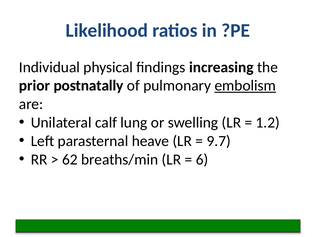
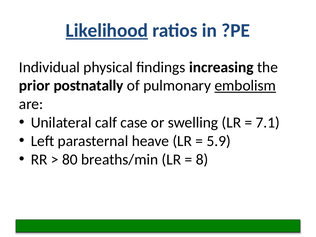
Likelihood underline: none -> present (107, 31)
lung: lung -> case (134, 123)
1.2: 1.2 -> 7.1 (268, 123)
9.7: 9.7 -> 5.9 (219, 141)
62: 62 -> 80 (70, 159)
6: 6 -> 8 (202, 159)
